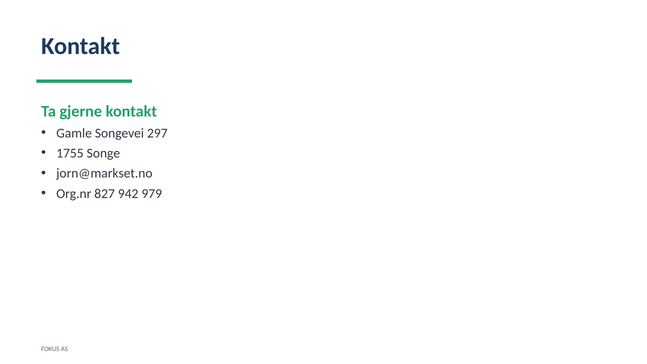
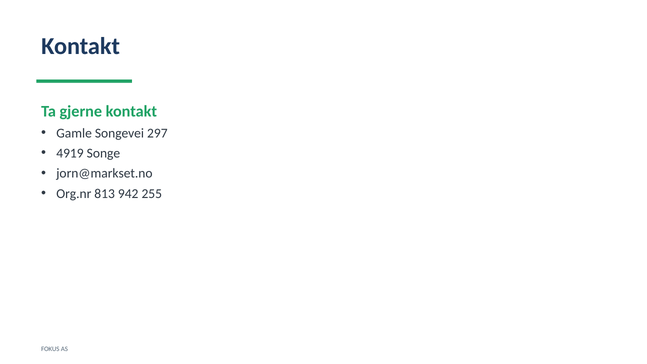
1755: 1755 -> 4919 (70, 153)
827: 827 -> 813 (105, 194)
979: 979 -> 255 (152, 194)
